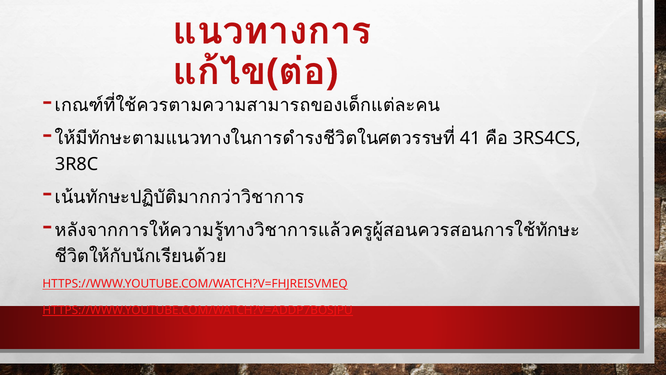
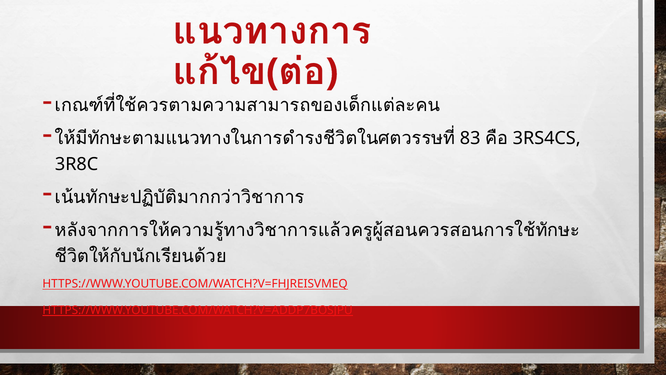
41: 41 -> 83 (470, 138)
